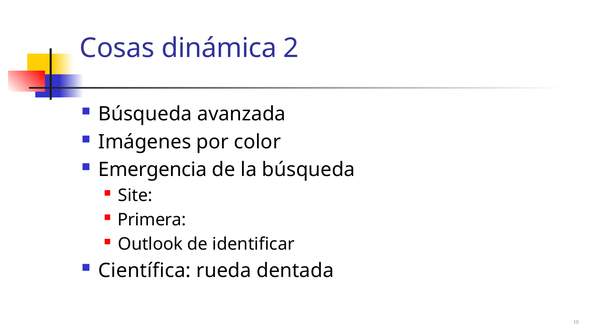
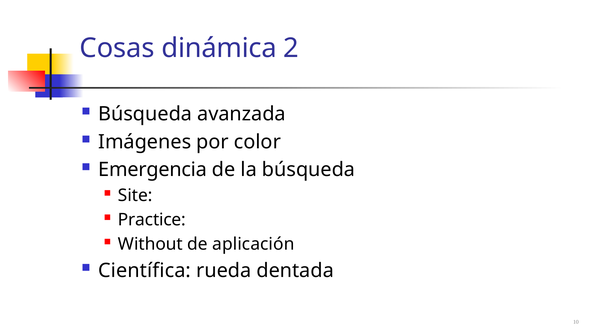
Primera: Primera -> Practice (152, 220)
Outlook: Outlook -> Without (150, 244)
identificar: identificar -> aplicación (253, 244)
